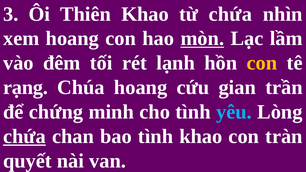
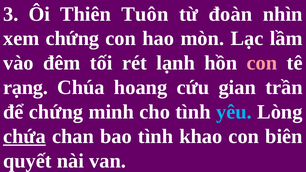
Thiên Khao: Khao -> Tuôn (145, 14)
từ chứa: chứa -> đoàn (230, 14)
xem hoang: hoang -> chứng (72, 39)
mòn underline: present -> none (202, 39)
con colour: yellow -> pink (262, 63)
tràn: tràn -> biên (284, 136)
